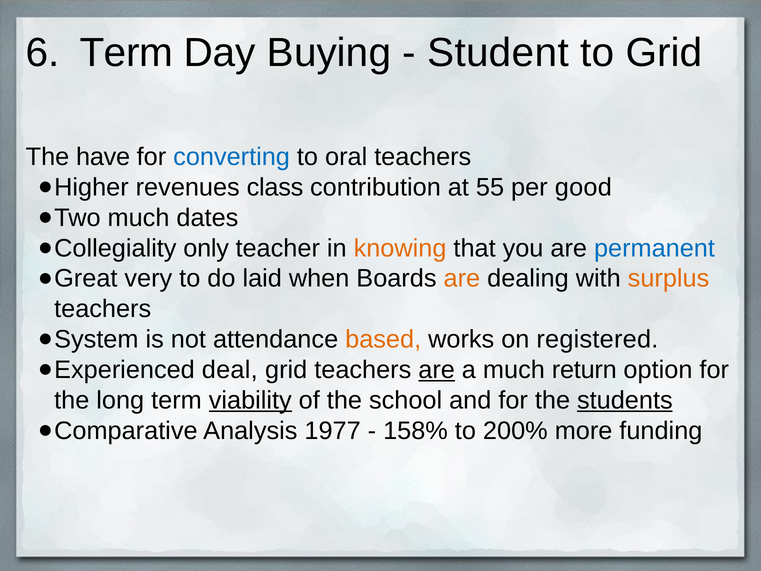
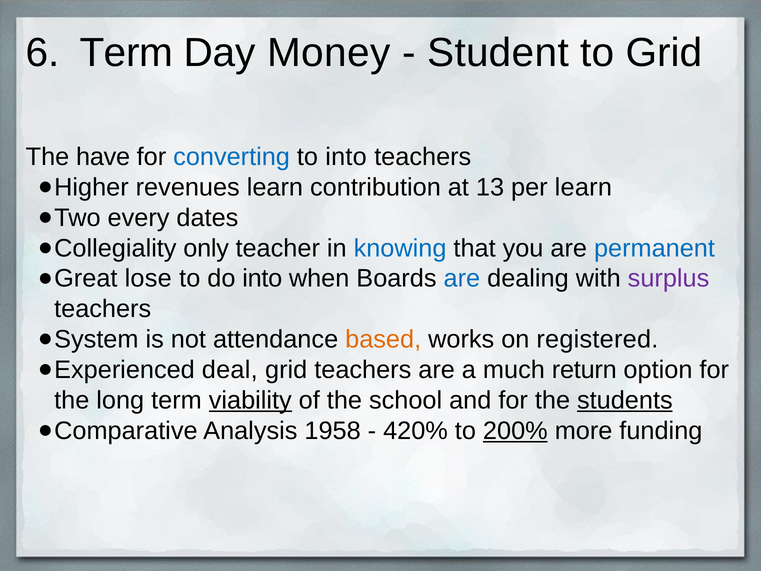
Buying: Buying -> Money (329, 53)
to oral: oral -> into (346, 157)
revenues class: class -> learn (275, 187)
55: 55 -> 13 (490, 187)
per good: good -> learn (583, 187)
much: much -> every (139, 218)
knowing colour: orange -> blue (400, 248)
very: very -> lose (148, 279)
do laid: laid -> into (262, 279)
are colour: orange -> blue (462, 279)
surplus colour: orange -> purple (669, 279)
are underline: present -> none (437, 370)
1977: 1977 -> 1958 (333, 431)
158%: 158% -> 420% (416, 431)
200% underline: none -> present (515, 431)
